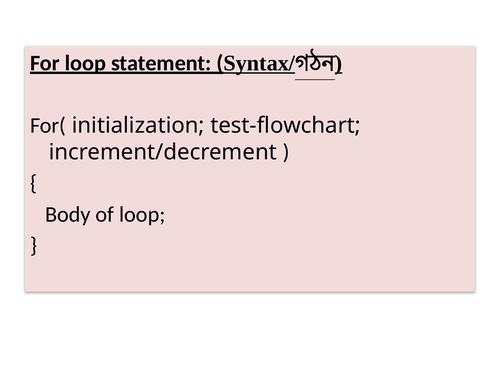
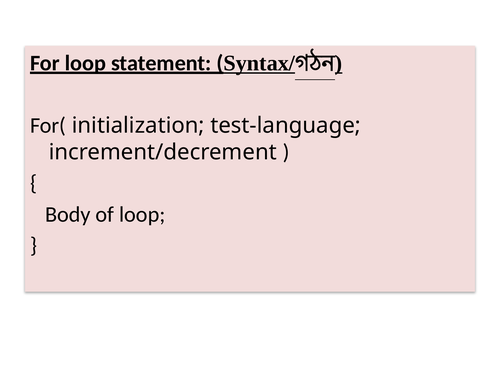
test-flowchart: test-flowchart -> test-language (286, 125)
